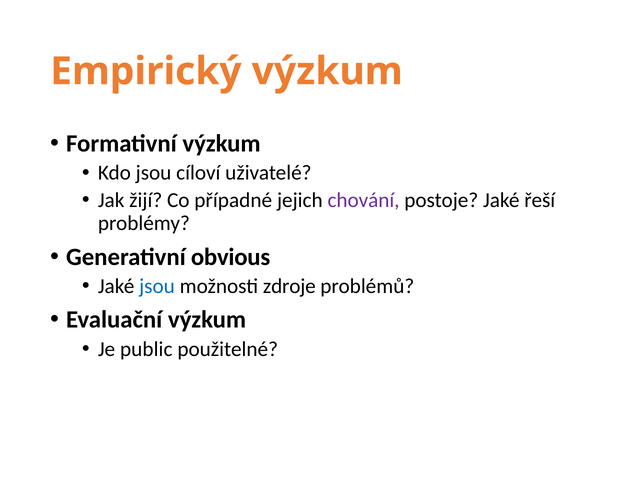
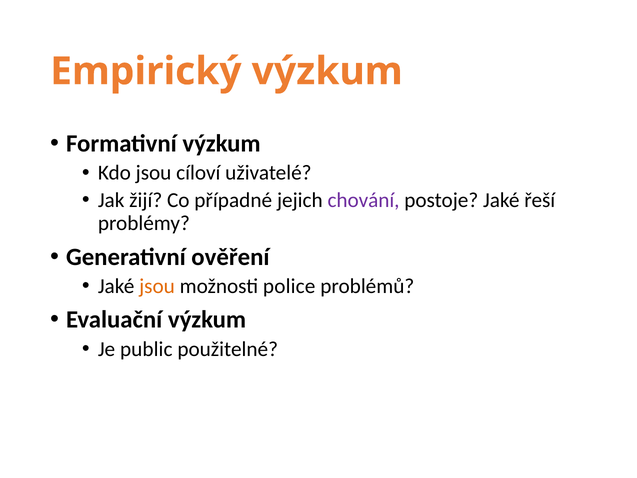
obvious: obvious -> ověření (230, 257)
jsou colour: blue -> orange (157, 286)
zdroje: zdroje -> police (289, 286)
